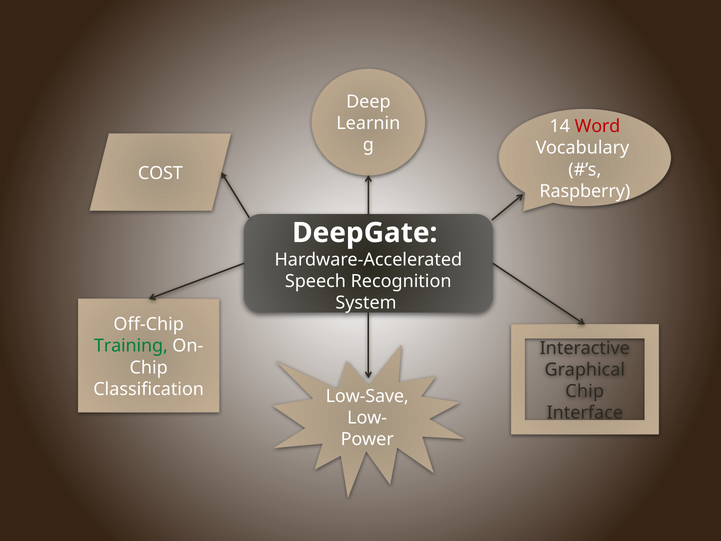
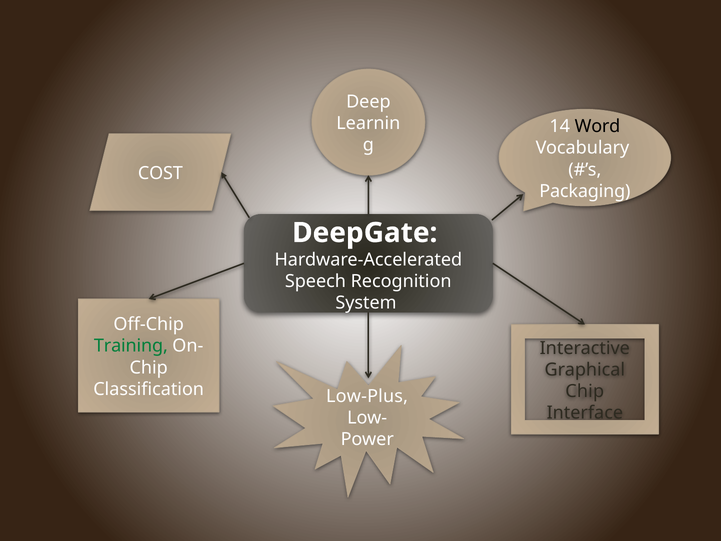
Word colour: red -> black (598, 126)
Raspberry: Raspberry -> Packaging (585, 191)
Low-Save: Low-Save -> Low-Plus (367, 396)
